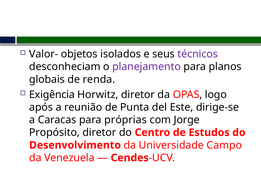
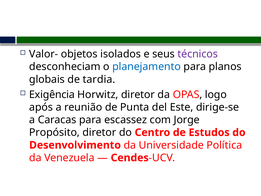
planejamento colour: purple -> blue (147, 67)
renda: renda -> tardia (99, 79)
próprias: próprias -> escassez (126, 120)
Campo: Campo -> Política (224, 145)
